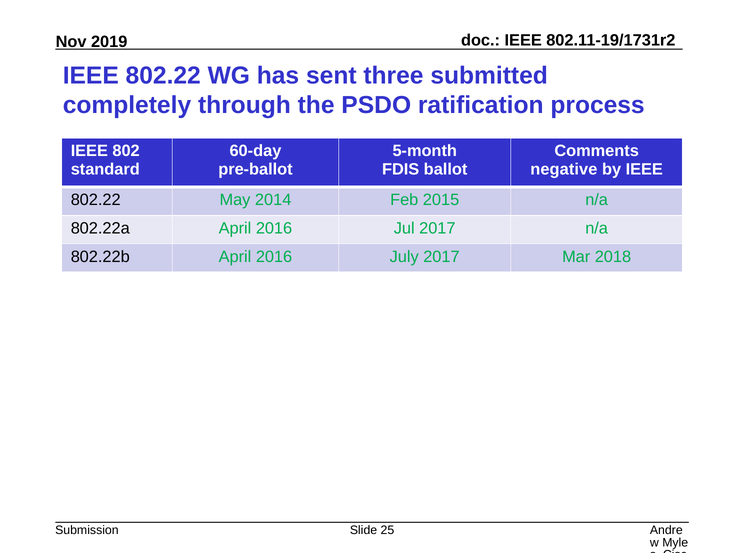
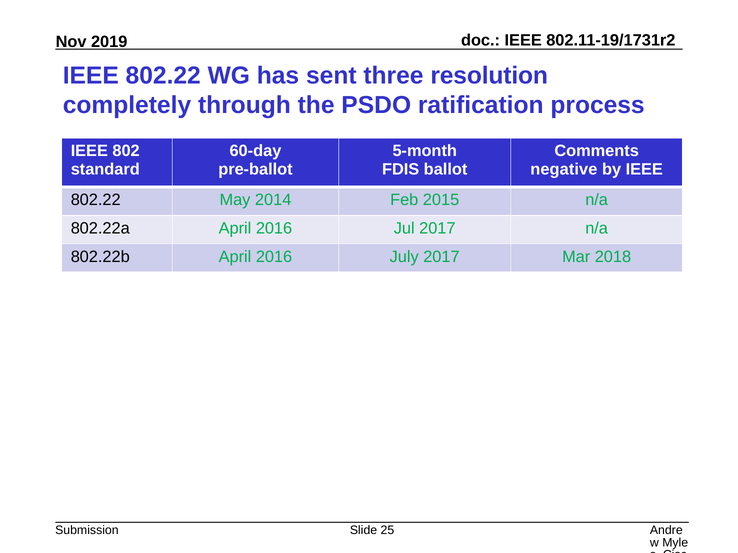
submitted: submitted -> resolution (489, 76)
